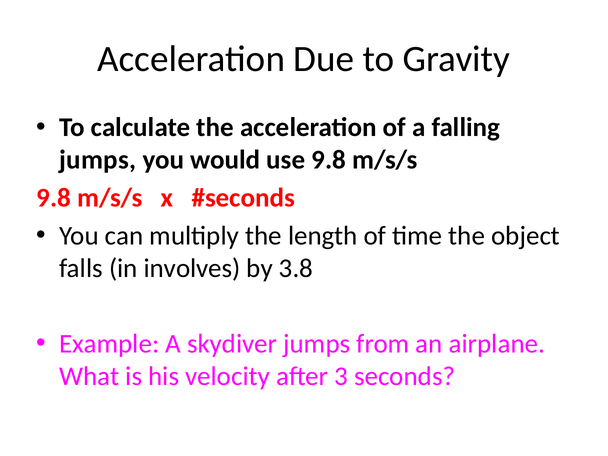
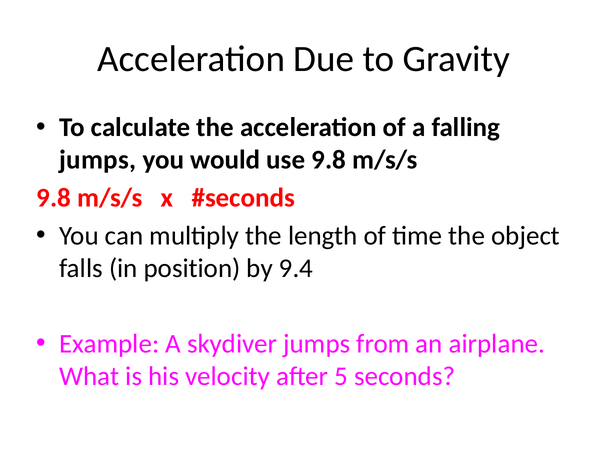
involves: involves -> position (192, 268)
3.8: 3.8 -> 9.4 (296, 268)
3: 3 -> 5 (341, 376)
